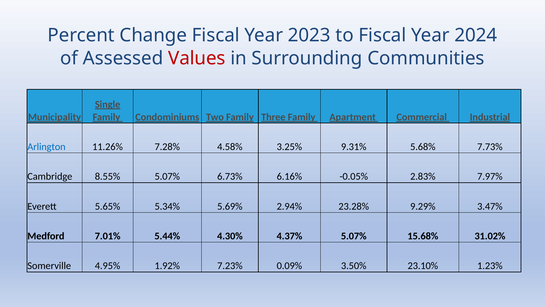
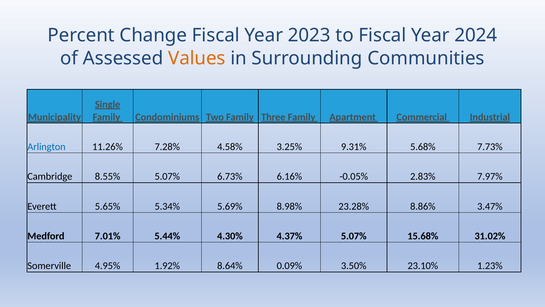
Values colour: red -> orange (197, 58)
2.94%: 2.94% -> 8.98% (289, 206)
9.29%: 9.29% -> 8.86% (423, 206)
7.23%: 7.23% -> 8.64% (230, 265)
